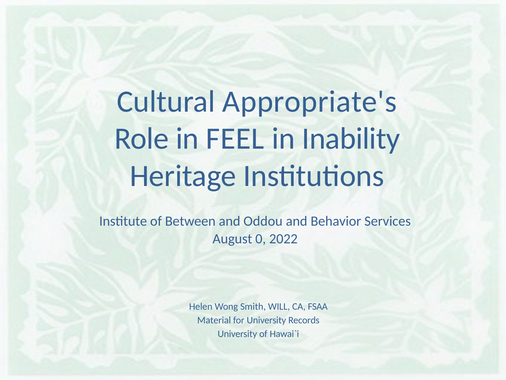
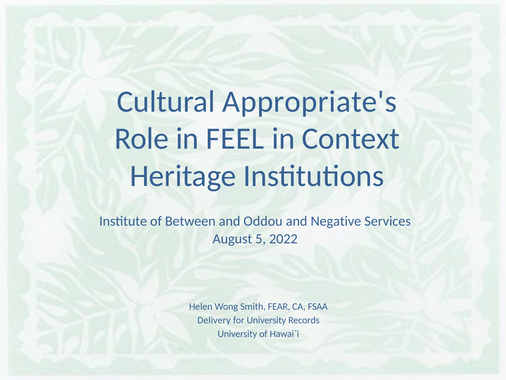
Inability: Inability -> Context (351, 139)
Behavior: Behavior -> Negative (336, 221)
0: 0 -> 5 (261, 239)
WILL: WILL -> FEAR (279, 306)
Material: Material -> Delivery (214, 320)
